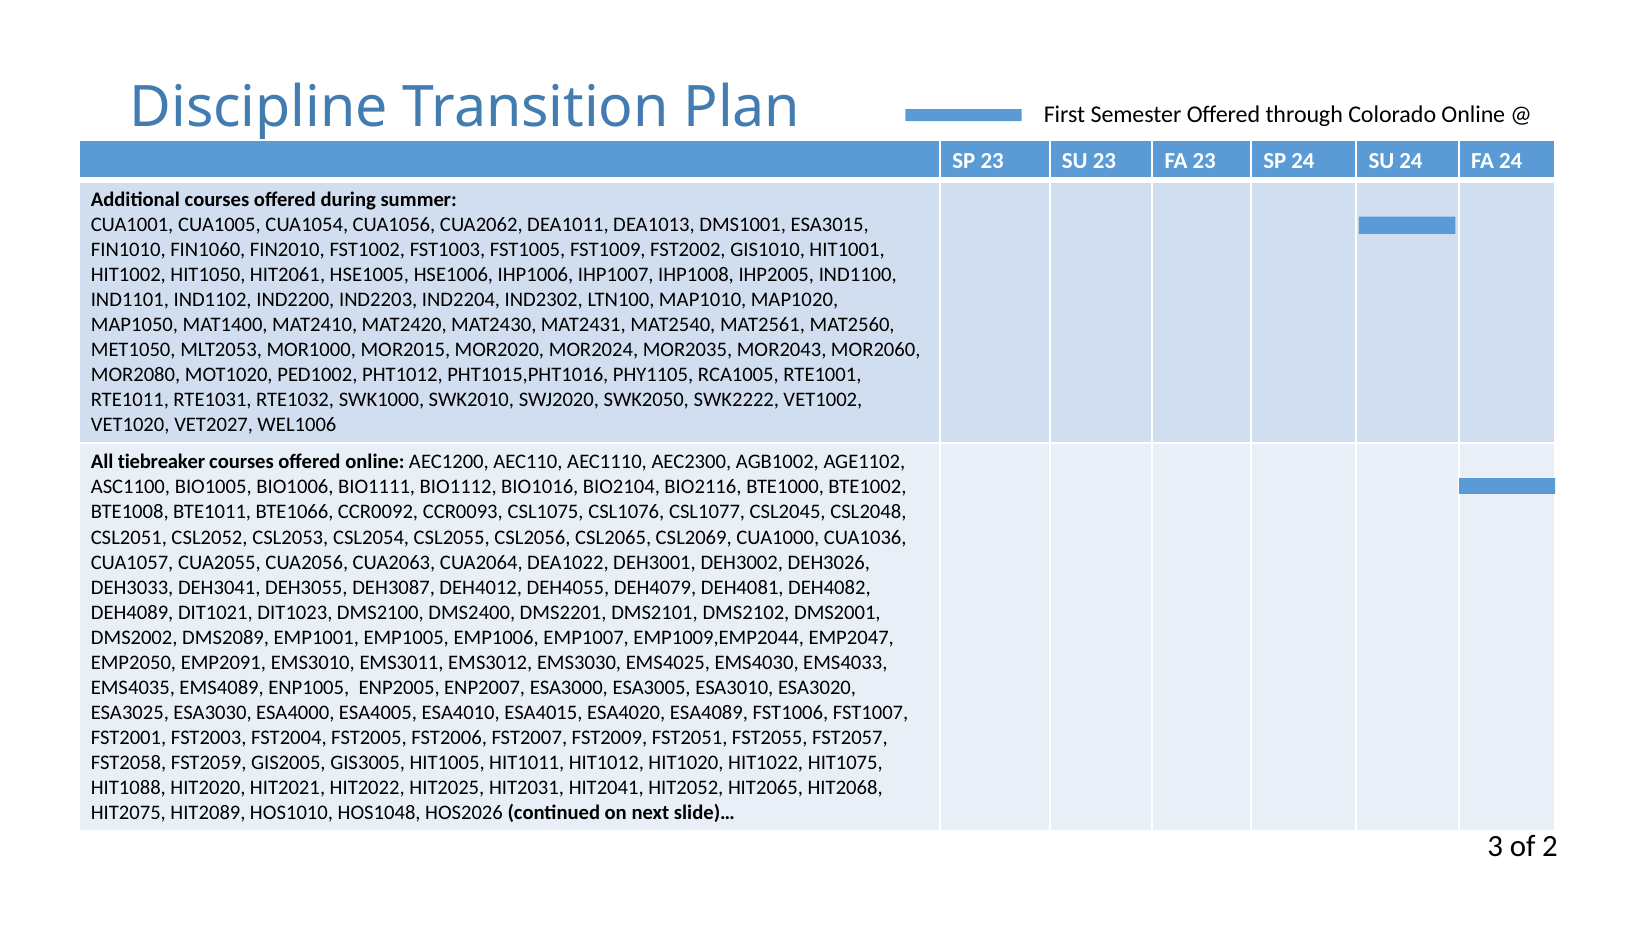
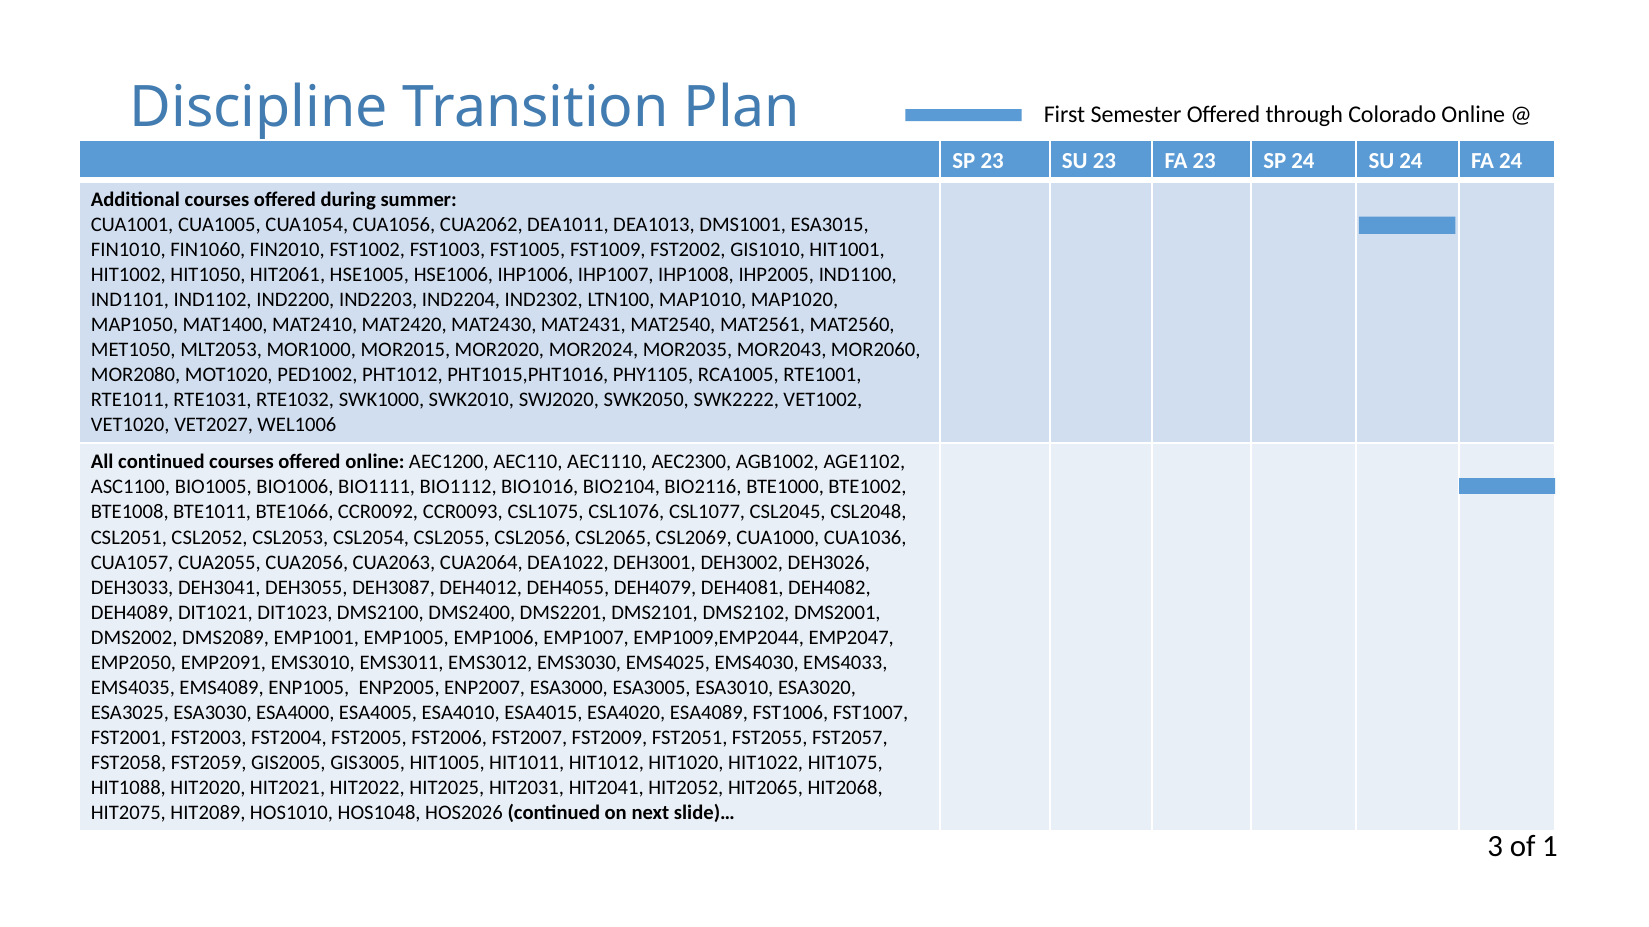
All tiebreaker: tiebreaker -> continued (161, 462)
2: 2 -> 1 (1550, 847)
